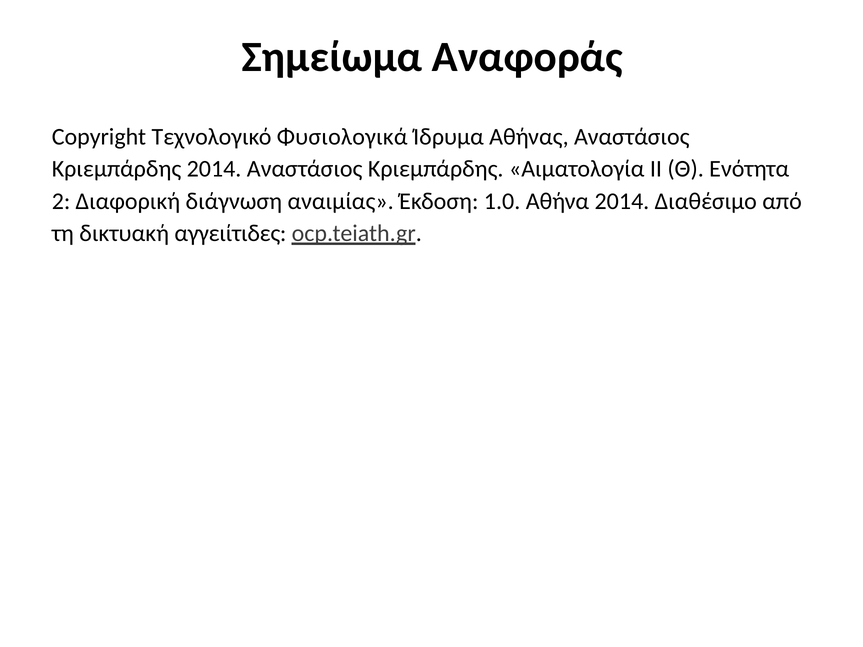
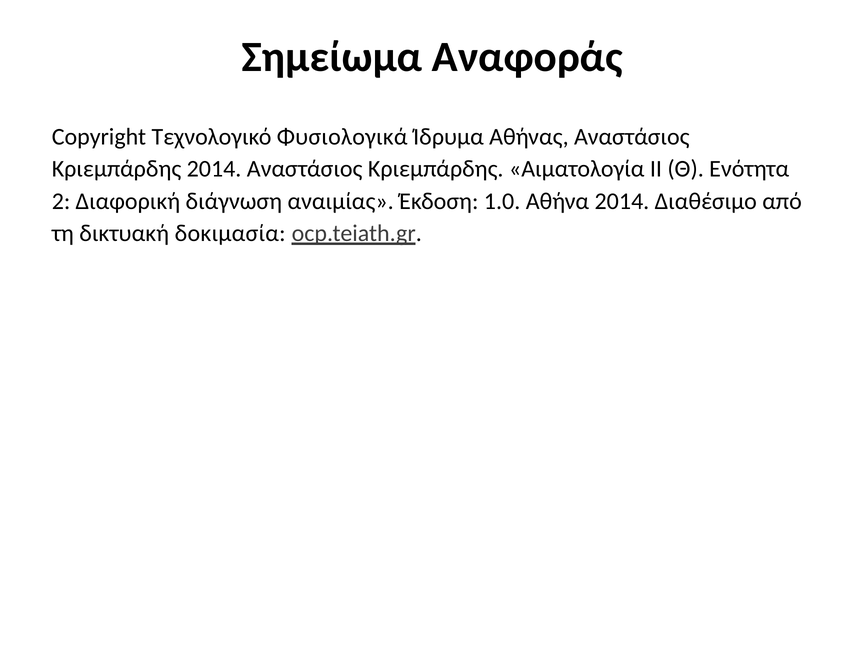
αγγειίτιδες: αγγειίτιδες -> δοκιμασία (230, 234)
